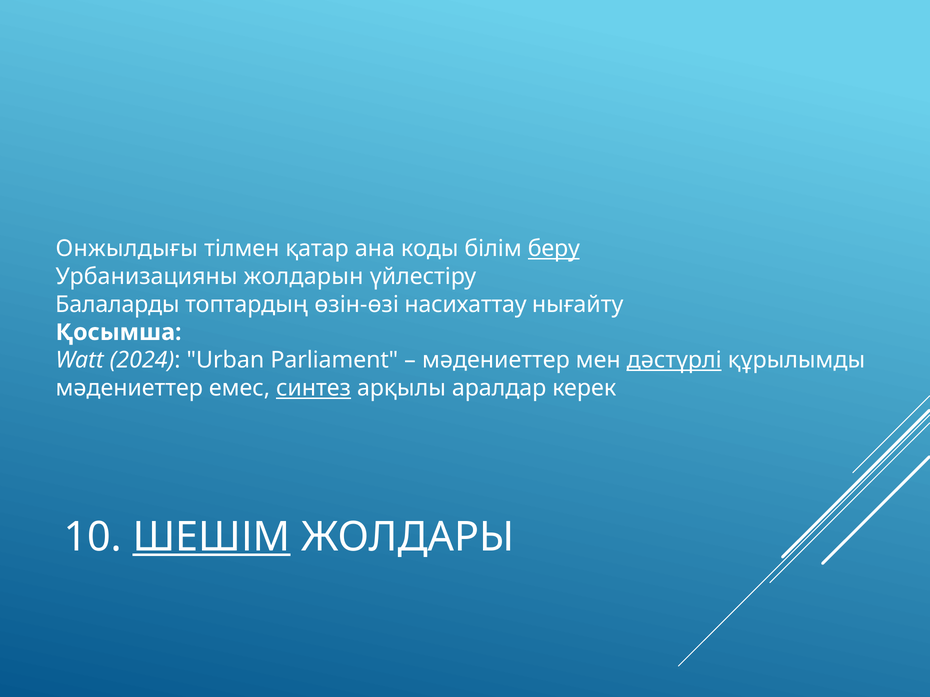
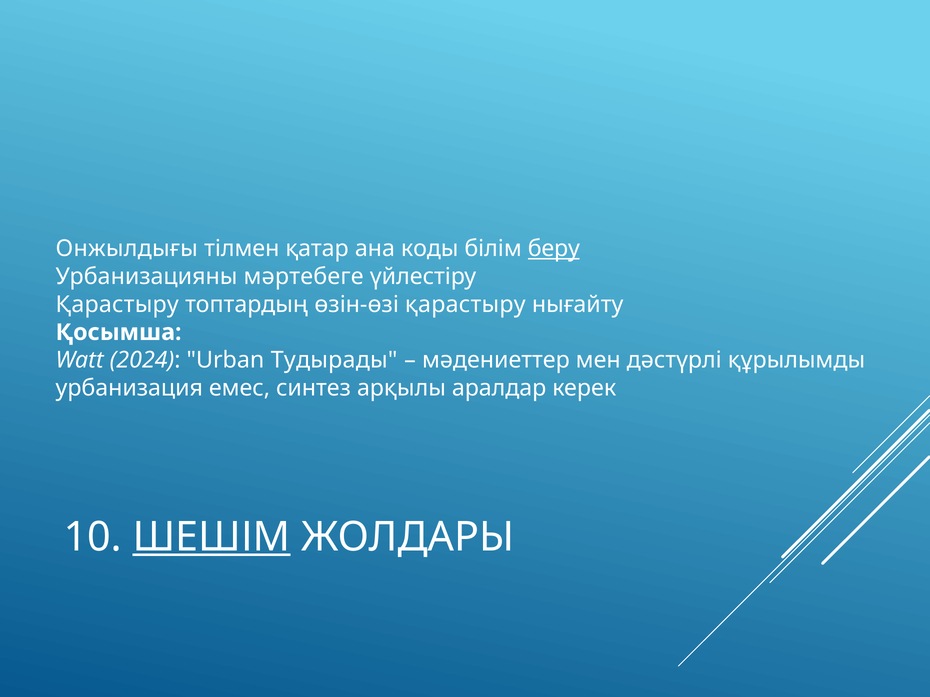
жолдарын: жолдарын -> мәртебеге (304, 277)
Балаларды: Балаларды -> Қарастыру (117, 305)
өзін-өзі насихаттау: насихаттау -> қарастыру (465, 305)
Parliament: Parliament -> Тудырады (334, 360)
дәстүрлі underline: present -> none (674, 360)
мәдениеттер: мәдениеттер -> урбанизация (129, 388)
синтез underline: present -> none (313, 388)
